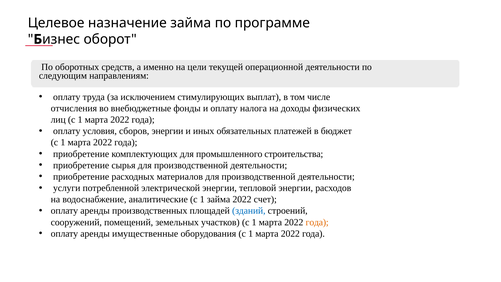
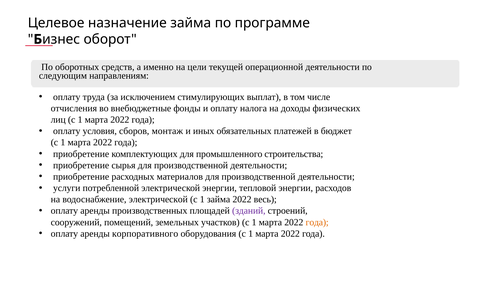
сборов энергии: энергии -> монтаж (167, 131)
водоснабжение аналитические: аналитические -> электрической (158, 199)
счет: счет -> весь (265, 199)
зданий colour: blue -> purple (249, 211)
имущественные: имущественные -> корпоративного (145, 233)
